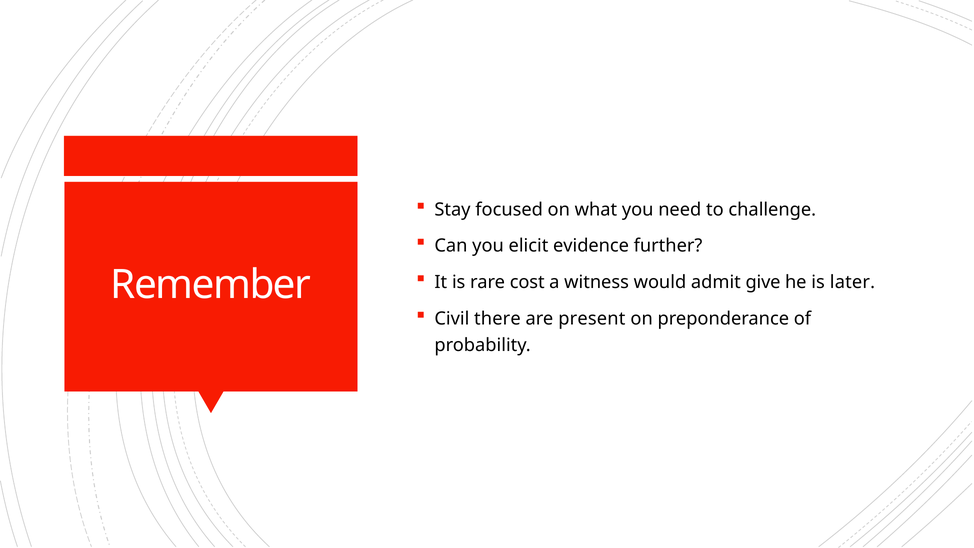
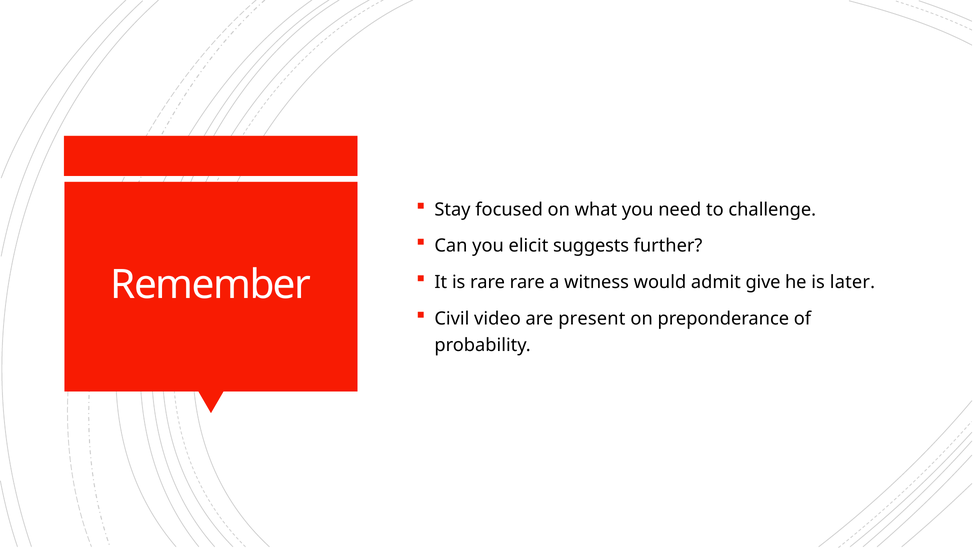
evidence: evidence -> suggests (591, 246)
rare cost: cost -> rare (527, 282)
there: there -> video (497, 319)
